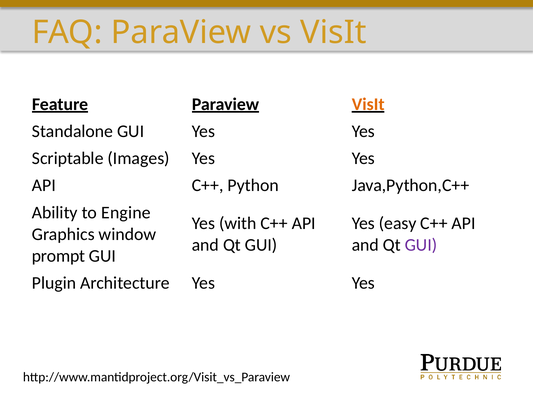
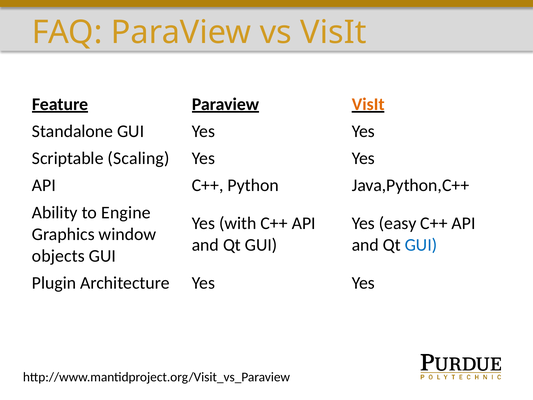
Images: Images -> Scaling (139, 158)
GUI colour: purple -> blue (421, 245)
prompt: prompt -> objects (58, 256)
